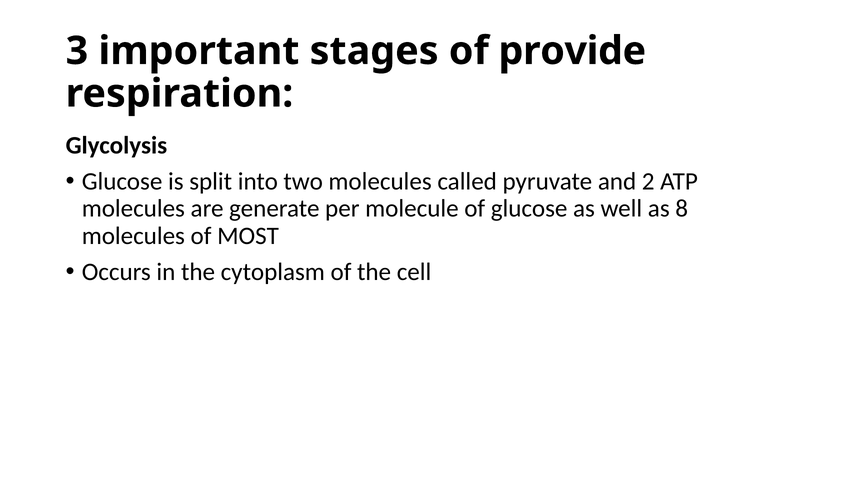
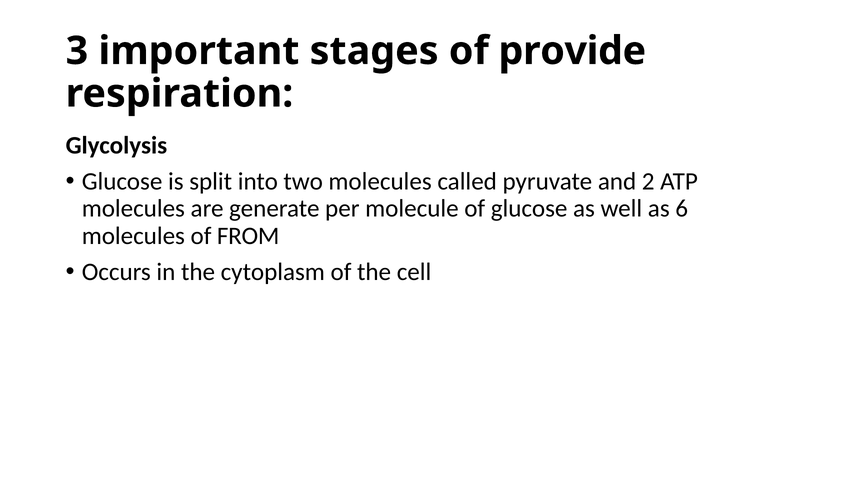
8: 8 -> 6 (682, 209)
MOST: MOST -> FROM (248, 236)
